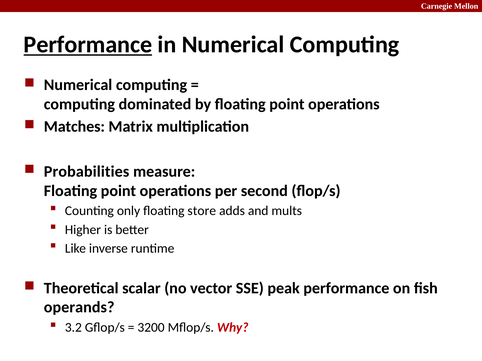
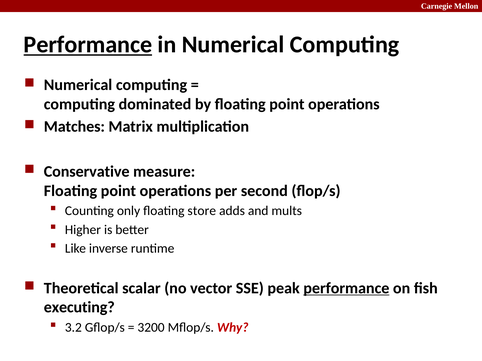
Probabilities: Probabilities -> Conservative (87, 172)
performance underline: none -> present (346, 288)
operands: operands -> executing (79, 308)
